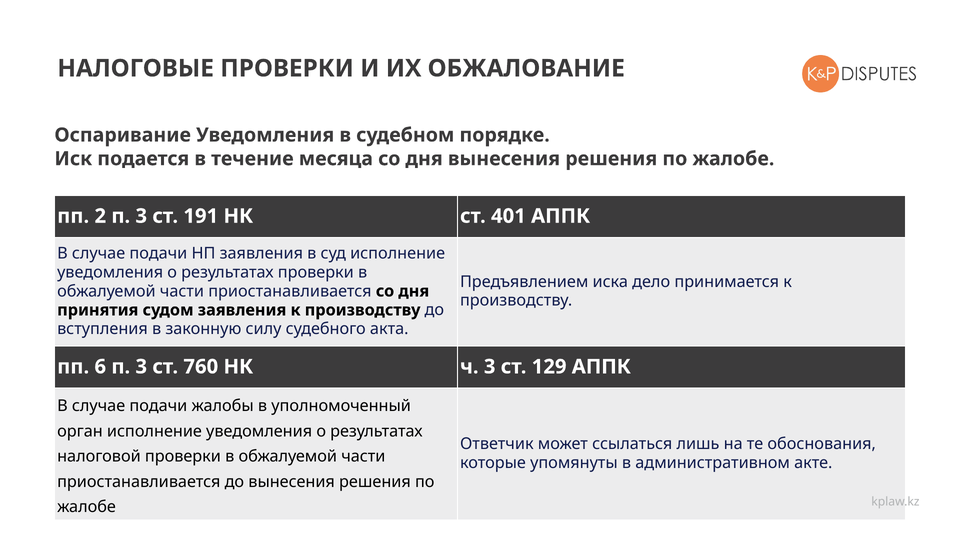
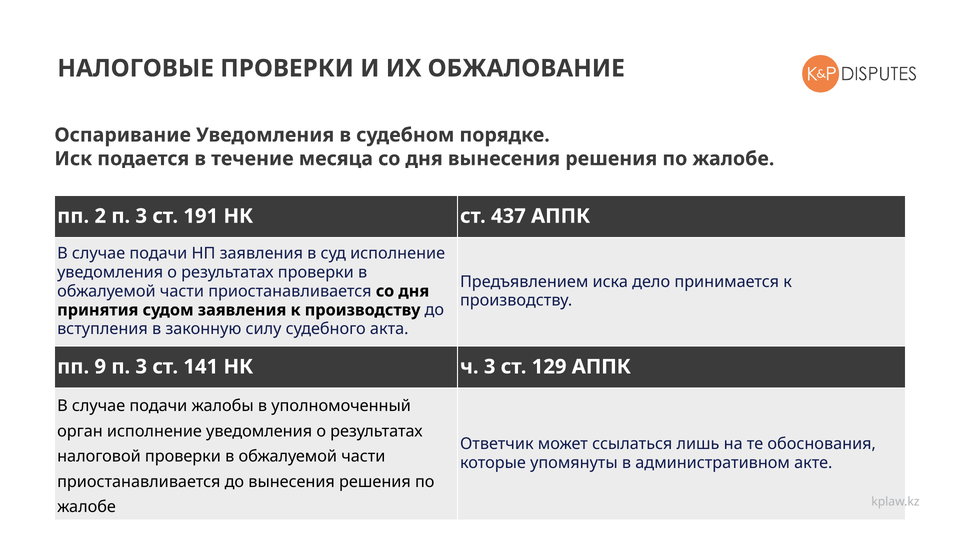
401: 401 -> 437 (508, 216)
6: 6 -> 9 (100, 367)
760: 760 -> 141 (201, 367)
